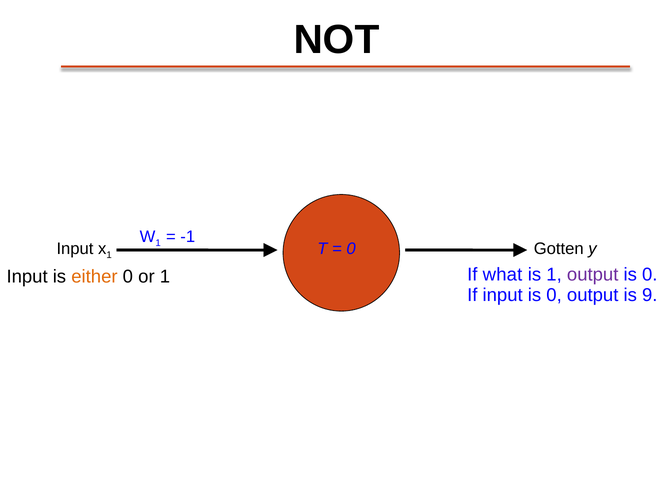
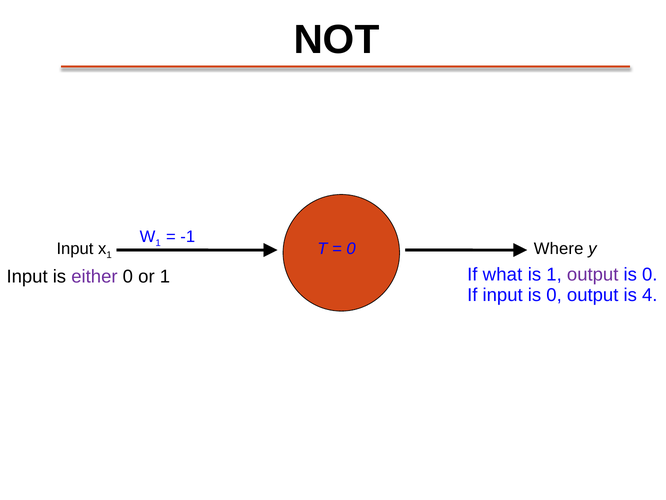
Gotten: Gotten -> Where (559, 249)
either colour: orange -> purple (94, 277)
9: 9 -> 4 (650, 295)
